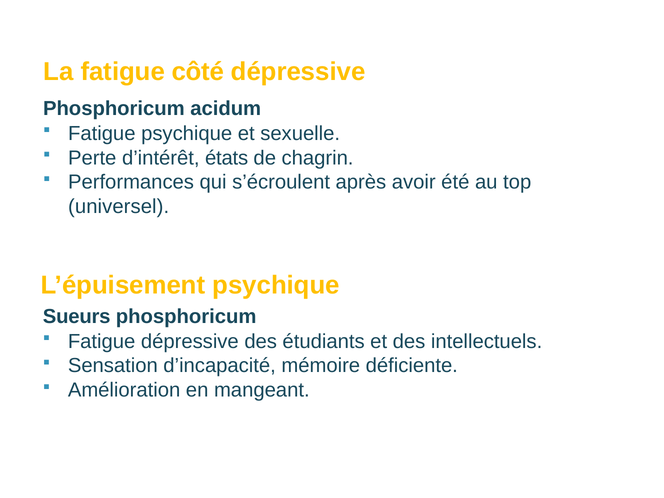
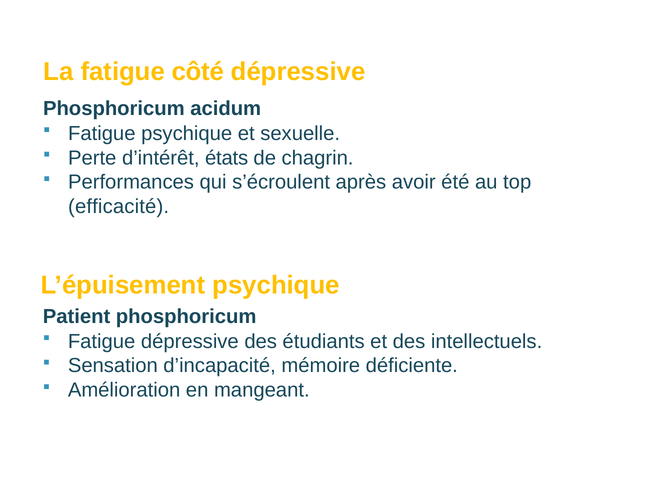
universel: universel -> efficacité (119, 206)
Sueurs: Sueurs -> Patient (77, 317)
